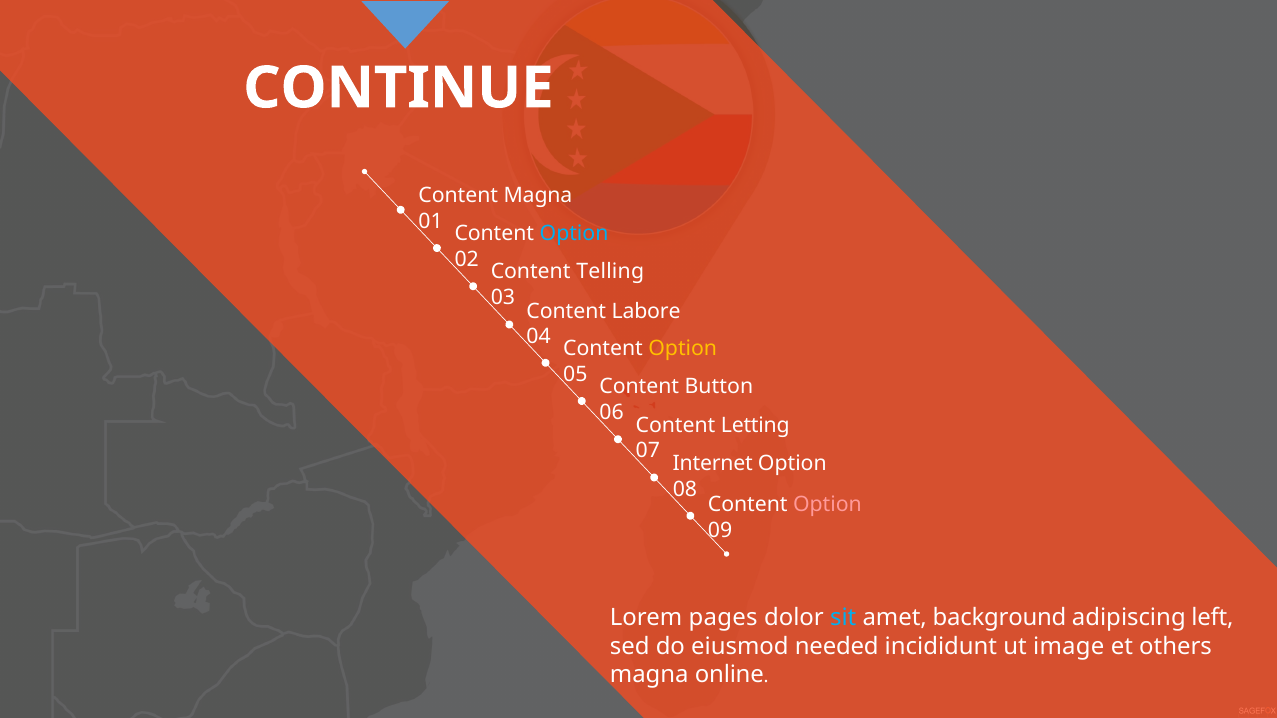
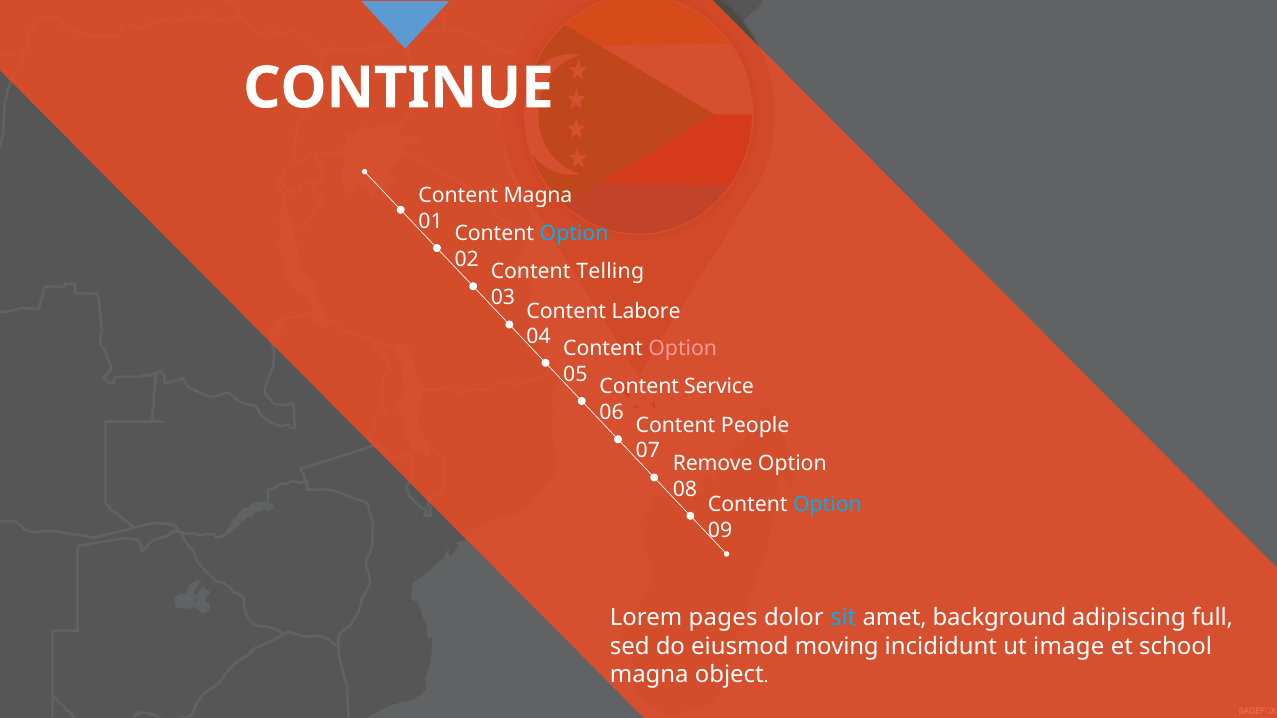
Option colour: yellow -> pink (683, 349)
Button: Button -> Service (719, 387)
Letting: Letting -> People (755, 426)
Internet: Internet -> Remove (713, 464)
Option colour: pink -> light blue (827, 505)
left: left -> full (1212, 618)
needed: needed -> moving (837, 646)
others: others -> school (1176, 646)
online: online -> object (729, 675)
